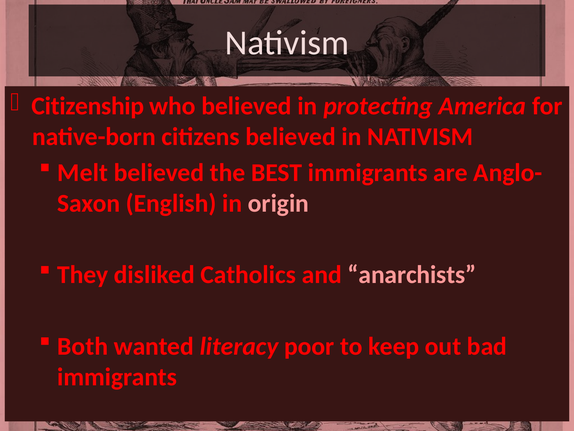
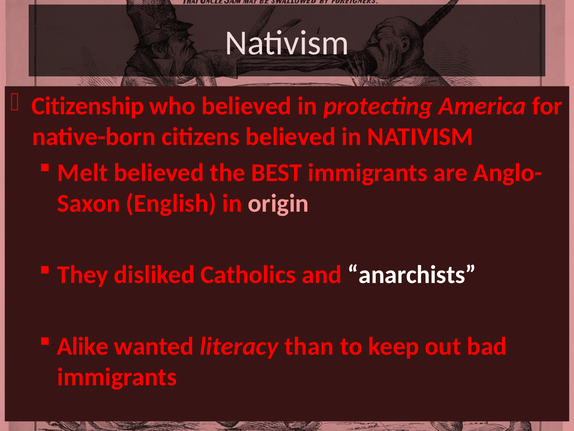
anarchists colour: pink -> white (412, 274)
Both: Both -> Alike (83, 346)
poor: poor -> than (309, 346)
